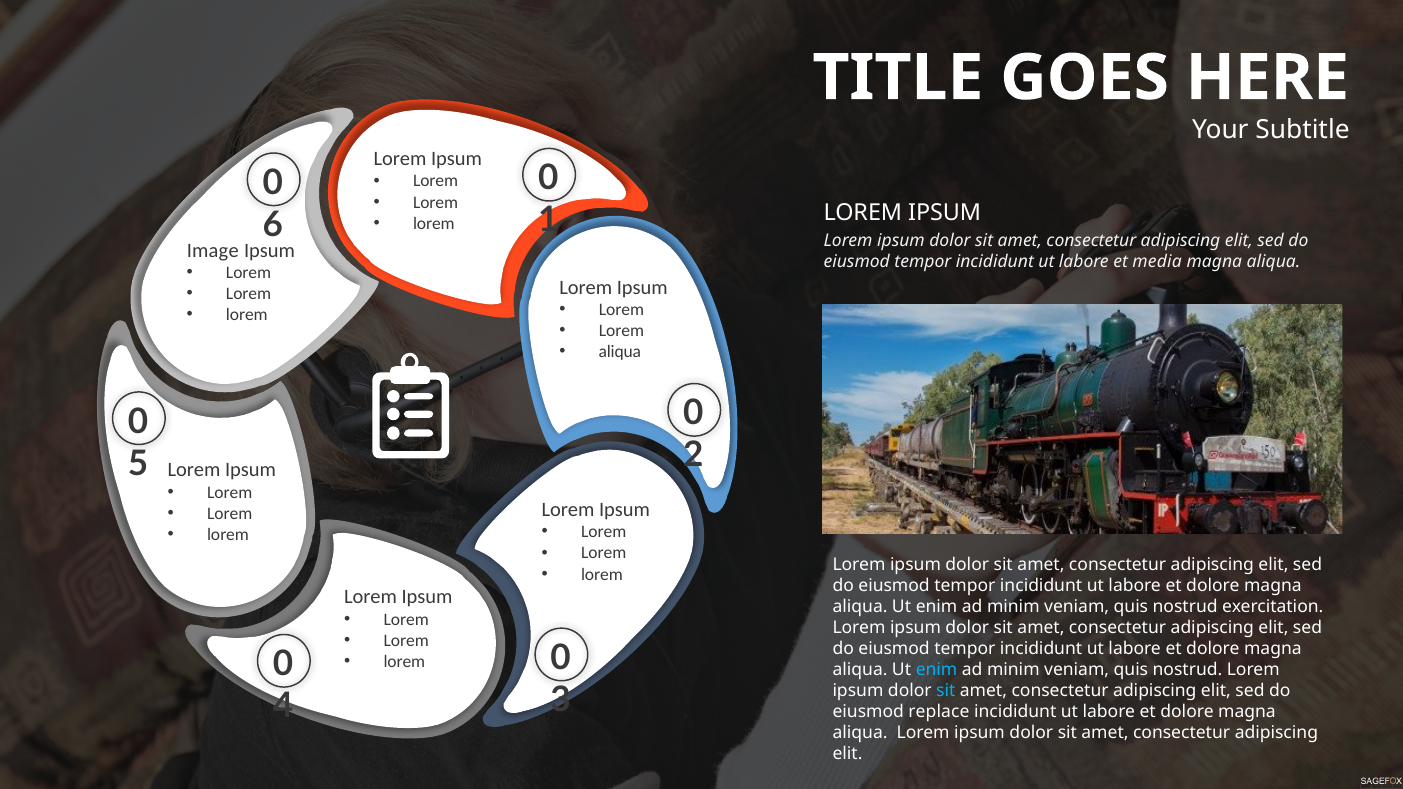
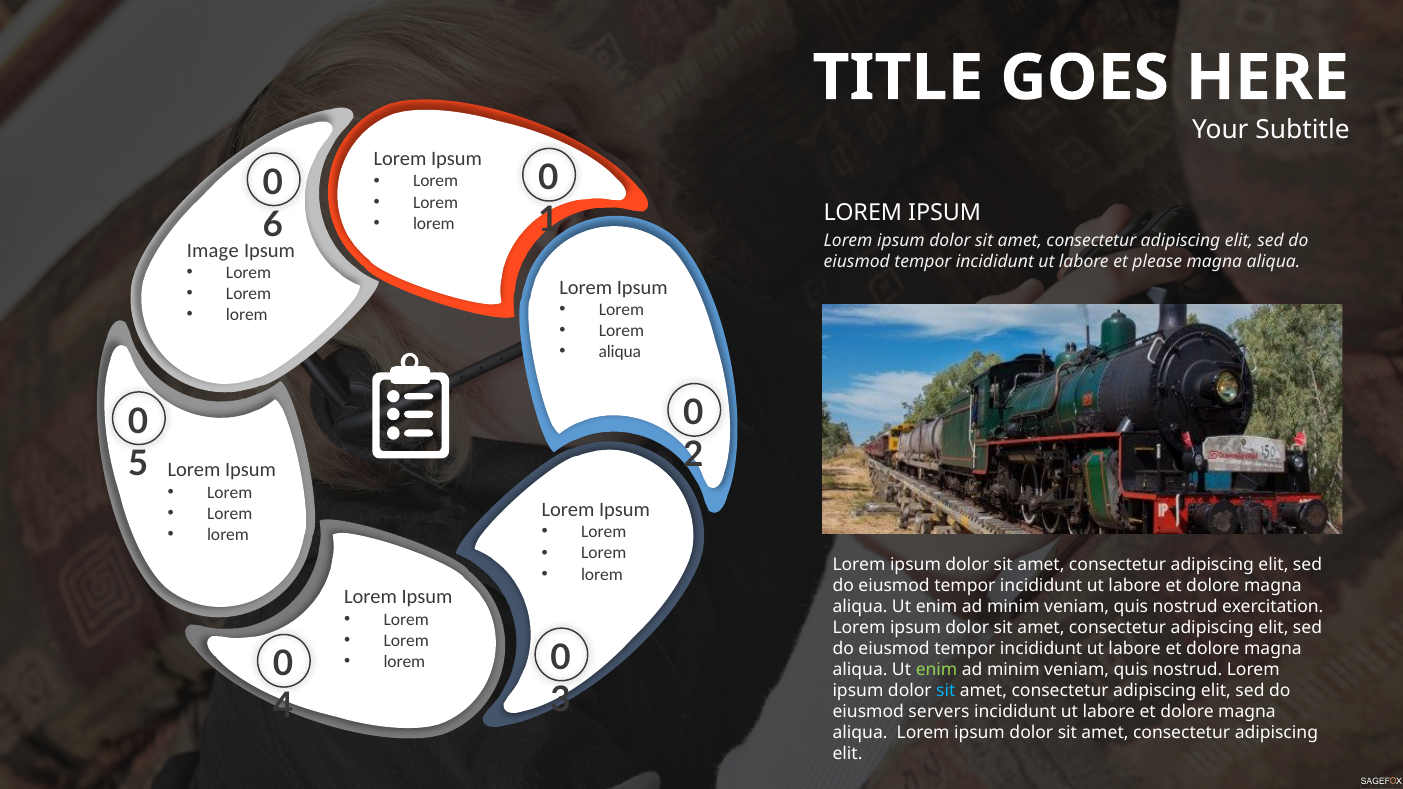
media: media -> please (1157, 262)
enim colour: light blue -> light green (937, 670)
replace: replace -> servers (939, 712)
